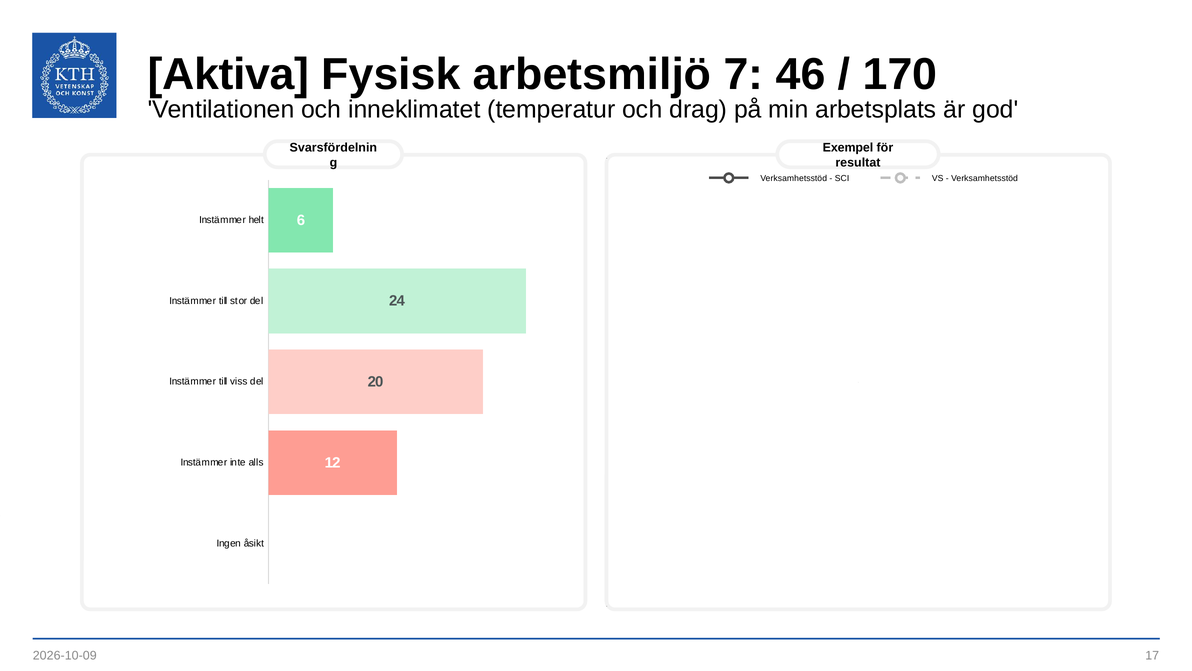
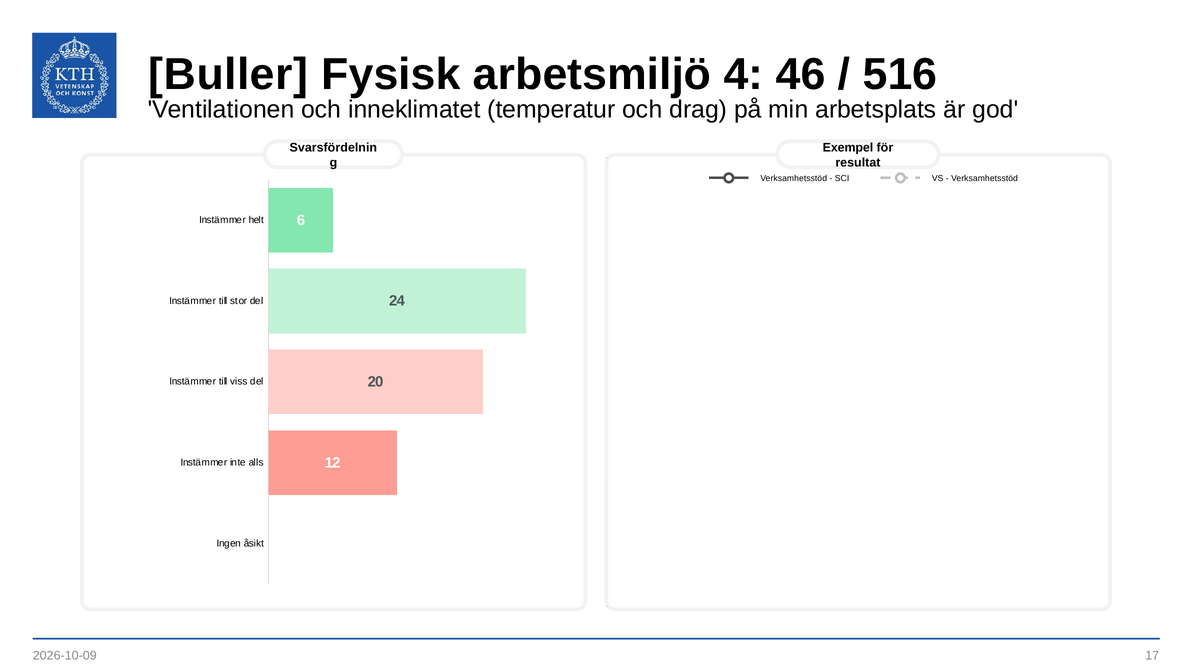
Aktiva: Aktiva -> Buller (228, 75)
7: 7 -> 4 (744, 75)
170: 170 -> 516 (900, 75)
